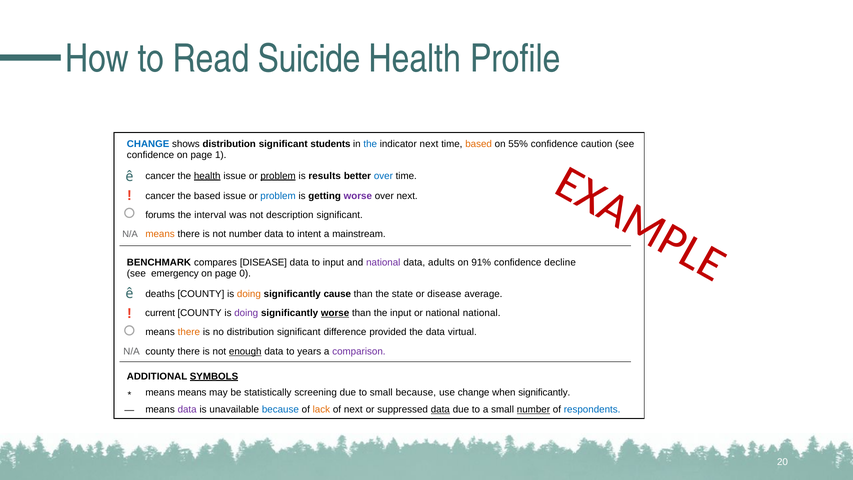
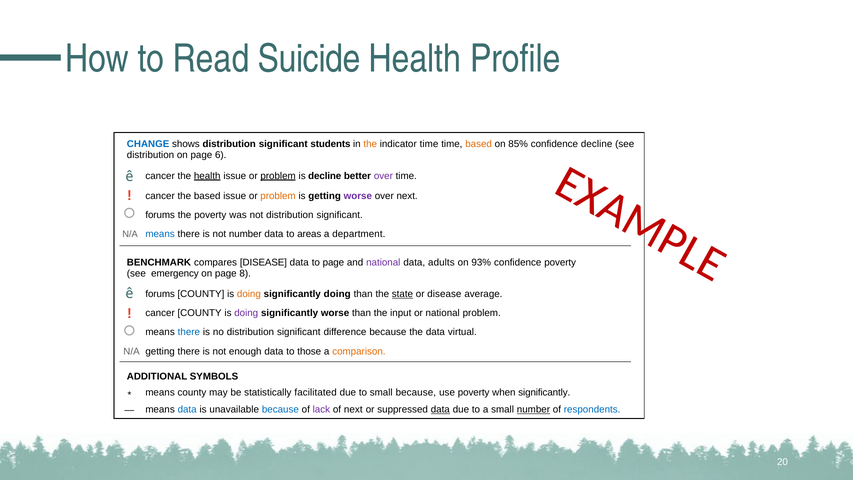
the colour: blue -> orange (370, 144)
indicator next: next -> time (429, 144)
55%: 55% -> 85% (518, 144)
confidence caution: caution -> decline (597, 144)
confidence: confidence -> distribution (151, 155)
1: 1 -> 6 (221, 155)
is results: results -> decline (325, 176)
over colour: blue -> purple (383, 176)
problem colour: blue -> orange (278, 196)
the interval: interval -> poverty (210, 215)
not description: description -> distribution (290, 215)
means colour: orange -> blue (160, 234)
intent: intent -> areas (309, 234)
mainstream: mainstream -> department (359, 234)
to input: input -> page (333, 262)
91%: 91% -> 93% (481, 262)
confidence decline: decline -> poverty (560, 262)
0: 0 -> 8 (245, 274)
ê deaths: deaths -> forums (160, 294)
significantly cause: cause -> doing (337, 294)
state underline: none -> present (402, 294)
current: current -> cancer (160, 313)
worse underline: present -> none (335, 313)
national national: national -> problem (482, 313)
there colour: orange -> blue (189, 332)
difference provided: provided -> because (388, 332)
N/A county: county -> getting (160, 351)
enough underline: present -> none (245, 351)
years: years -> those (309, 351)
comparison colour: purple -> orange (359, 351)
SYMBOLS underline: present -> none (214, 376)
means means: means -> county (192, 392)
screening: screening -> facilitated (316, 392)
use change: change -> poverty (474, 392)
data colour: purple -> blue (187, 410)
lack colour: orange -> purple (321, 410)
